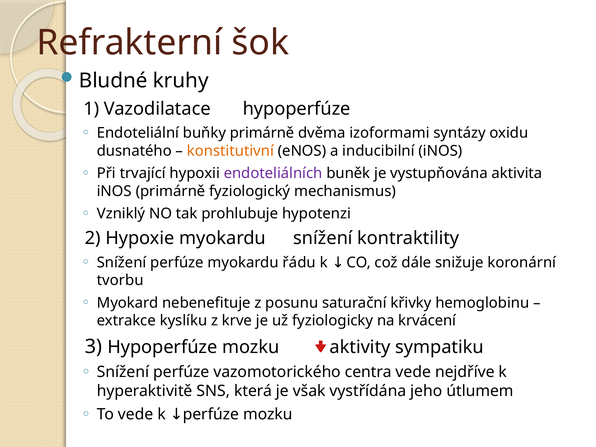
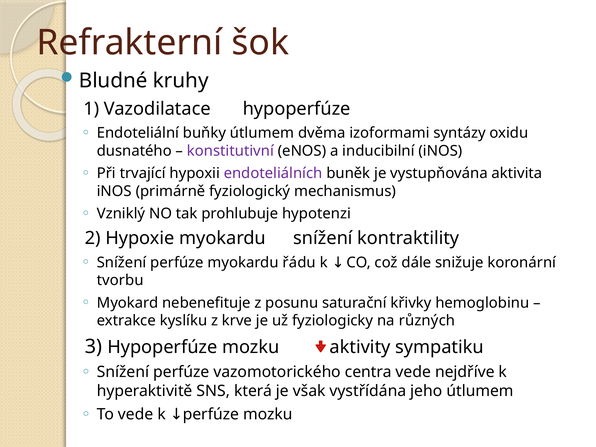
buňky primárně: primárně -> útlumem (262, 133)
konstitutivní colour: orange -> purple (230, 151)
krvácení: krvácení -> různých (427, 321)
